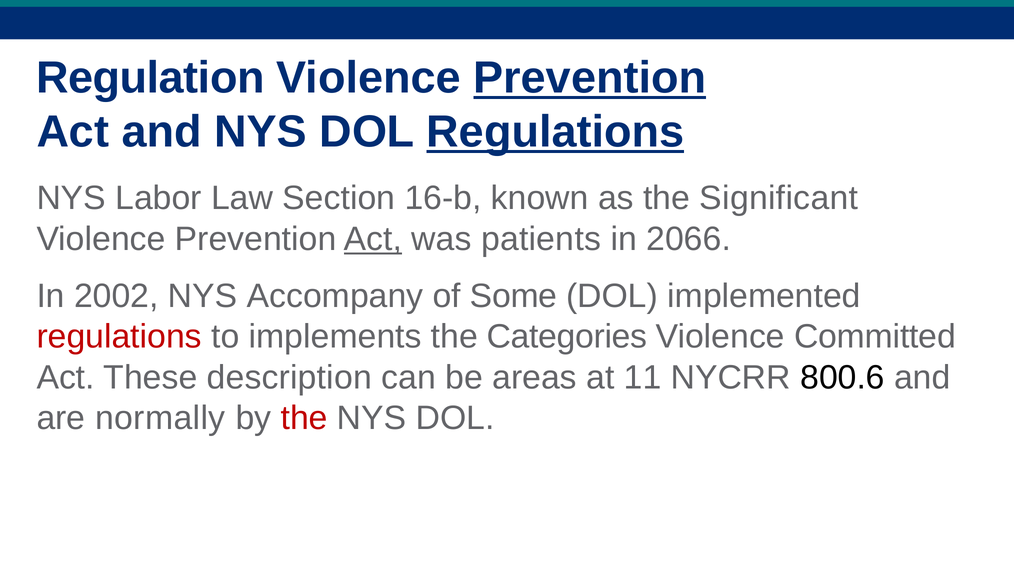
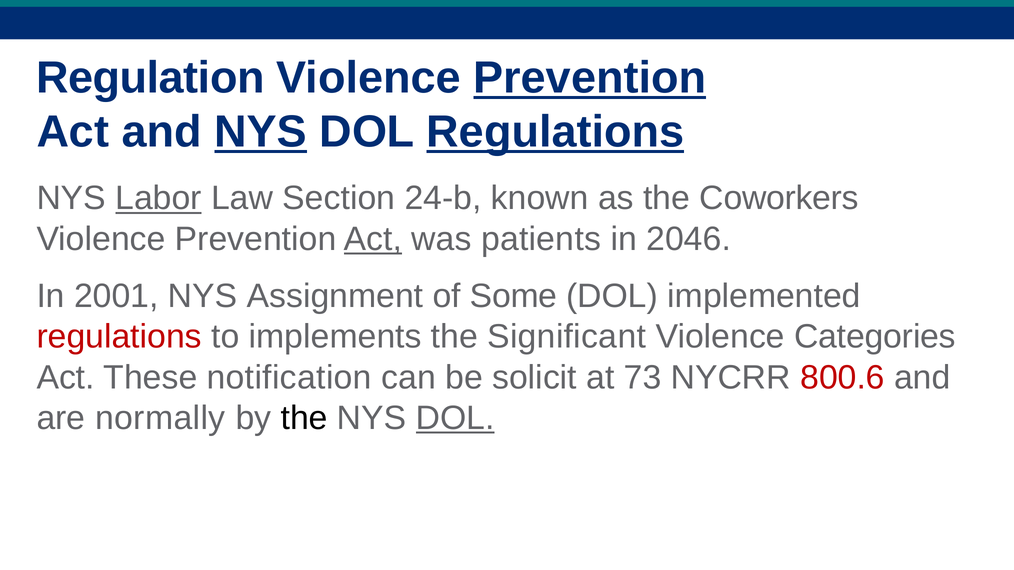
NYS underline: none -> present (261, 132)
Labor underline: none -> present (159, 198)
16-b: 16-b -> 24-b (443, 198)
Significant: Significant -> Coworkers (779, 198)
2066: 2066 -> 2046 (689, 239)
2002: 2002 -> 2001 (116, 297)
Accompany: Accompany -> Assignment (335, 297)
Categories: Categories -> Significant (567, 337)
Committed: Committed -> Categories (875, 337)
description: description -> notification (289, 378)
areas: areas -> solicit (535, 378)
11: 11 -> 73 (643, 378)
800.6 colour: black -> red (843, 378)
the colour: red -> black (304, 418)
DOL underline: none -> present (455, 418)
